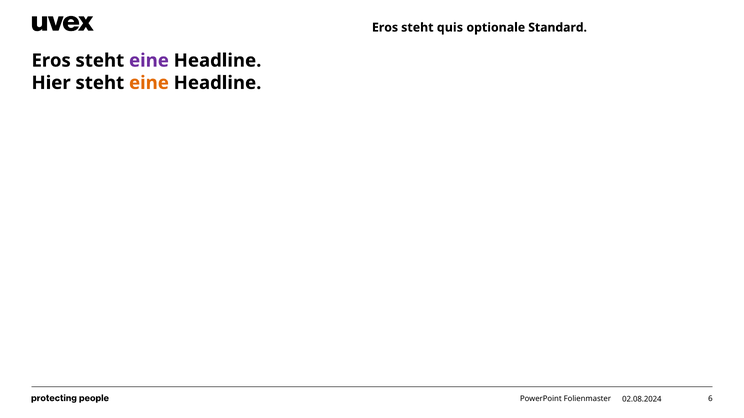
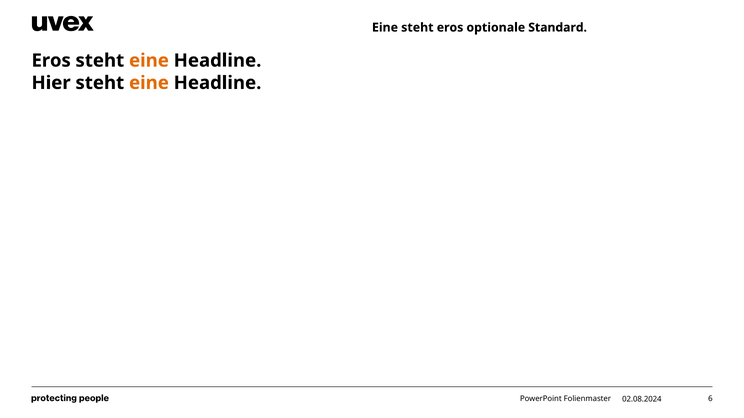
Eros: Eros -> Eine (385, 28)
steht quis: quis -> eros (450, 28)
eine colour: purple -> orange (149, 61)
